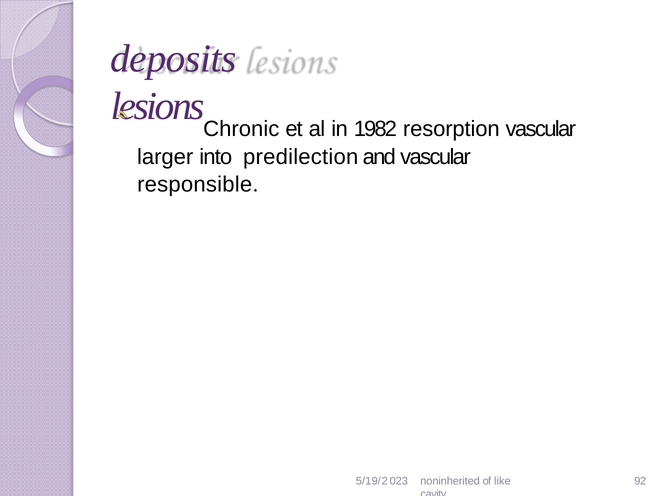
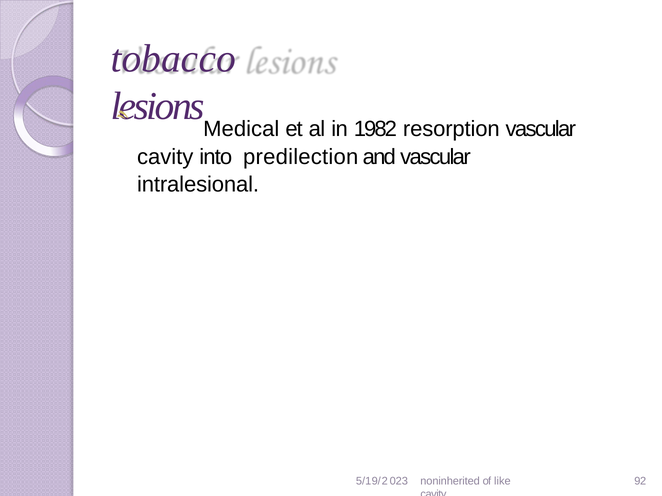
deposits: deposits -> tobacco (173, 59)
Chronic: Chronic -> Medical (241, 129)
larger: larger -> cavity (165, 157)
responsible: responsible -> intralesional (198, 184)
